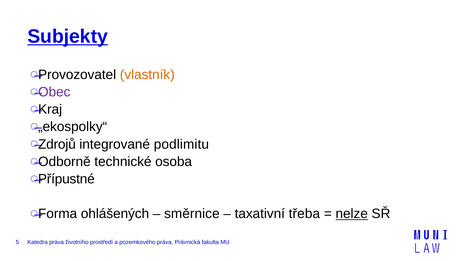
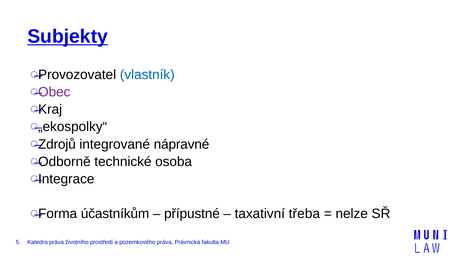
vlastník colour: orange -> blue (147, 75)
podlimitu: podlimitu -> nápravné (182, 144)
Přípustné: Přípustné -> Integrace (66, 179)
ohlášených: ohlášených -> účastníkům (115, 214)
směrnice: směrnice -> přípustné (192, 214)
nelze underline: present -> none (352, 214)
